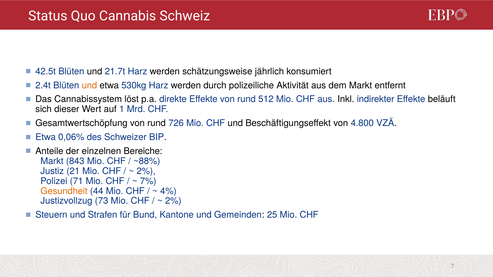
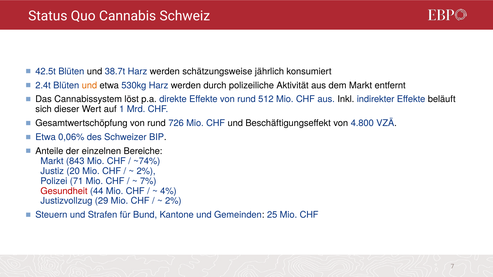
21.7t: 21.7t -> 38.7t (115, 71)
~88%: ~88% -> ~74% (147, 161)
21: 21 -> 20 (73, 171)
Gesundheit colour: orange -> red (64, 191)
73: 73 -> 29 (102, 201)
